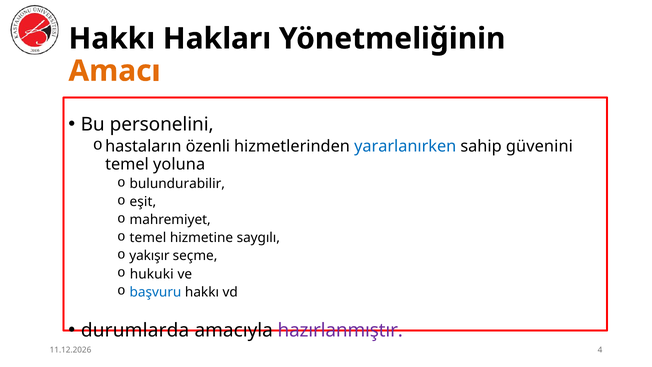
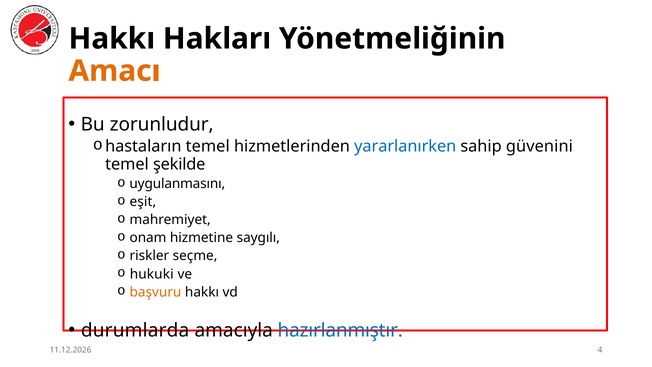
personelini: personelini -> zorunludur (162, 124)
hastaların özenli: özenli -> temel (208, 146)
yoluna: yoluna -> şekilde (179, 164)
bulundurabilir: bulundurabilir -> uygulanmasını (177, 184)
temel: temel -> onam (148, 238)
yakışır: yakışır -> riskler (149, 256)
başvuru colour: blue -> orange (155, 292)
hazırlanmıştır colour: purple -> blue (340, 330)
